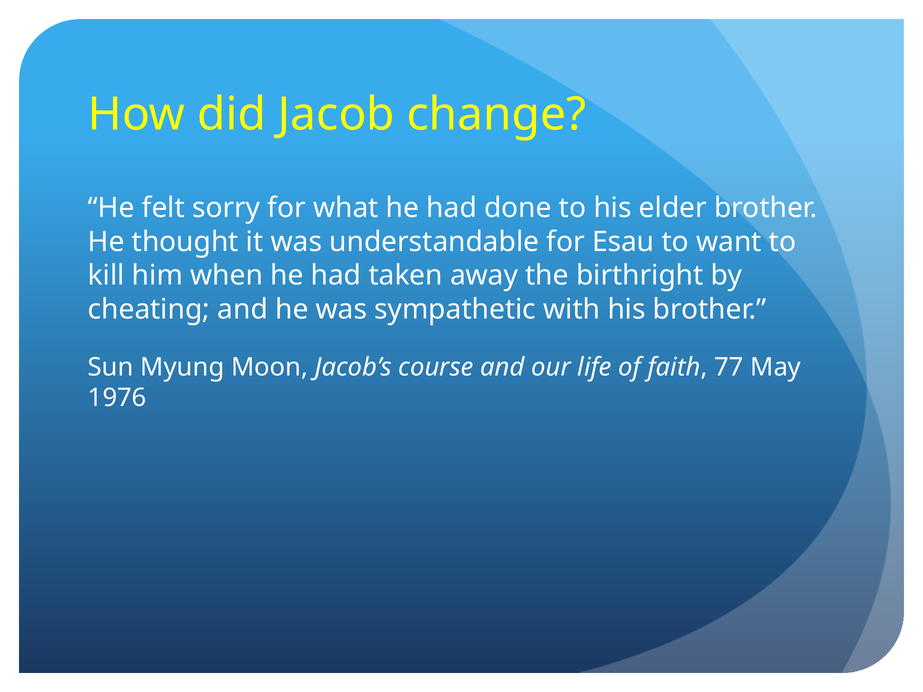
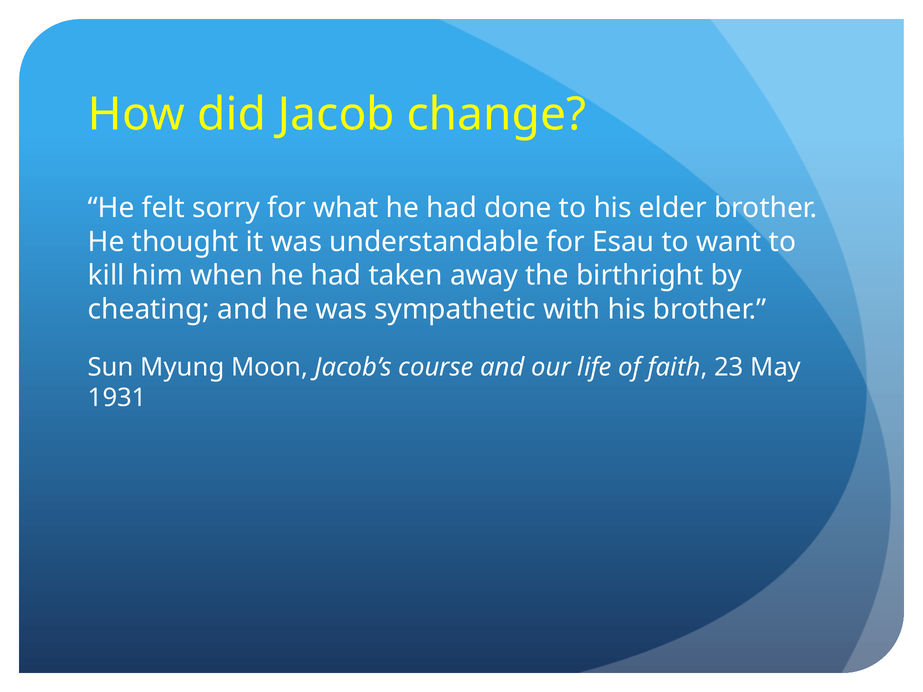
77: 77 -> 23 (729, 367)
1976: 1976 -> 1931 (117, 398)
